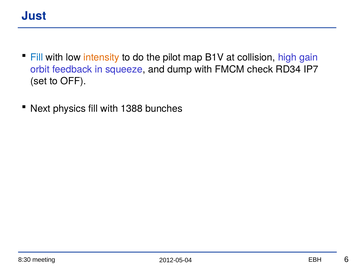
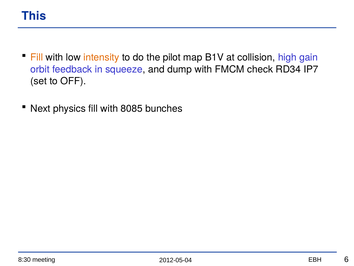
Just: Just -> This (34, 16)
Fill colour: blue -> orange (37, 57)
1388: 1388 -> 8085 (132, 108)
